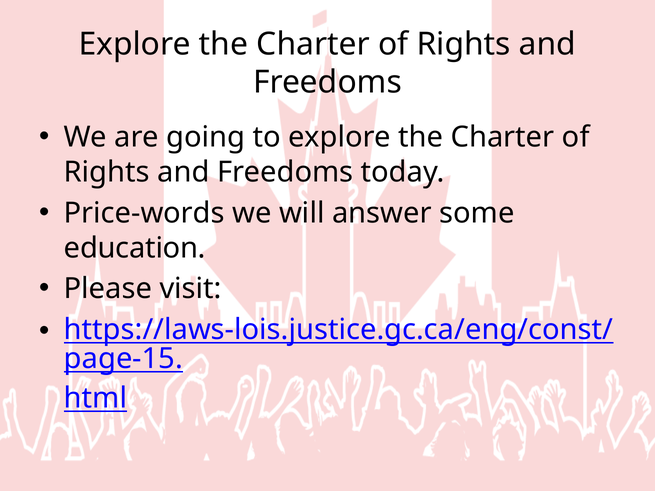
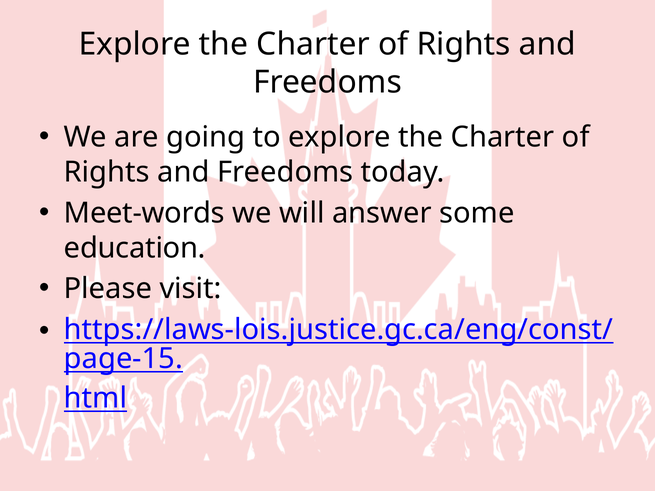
Price-words: Price-words -> Meet-words (144, 213)
